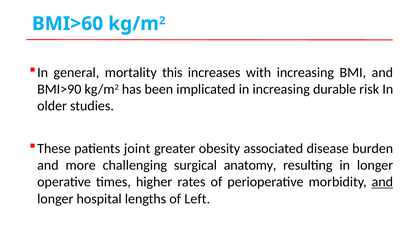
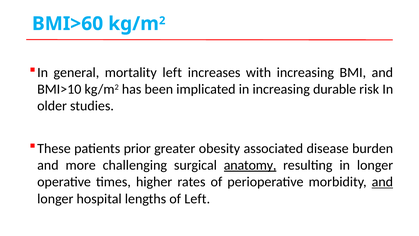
mortality this: this -> left (172, 72)
BMI>90: BMI>90 -> BMI>10 (59, 89)
joint: joint -> prior (137, 148)
anatomy underline: none -> present (250, 165)
